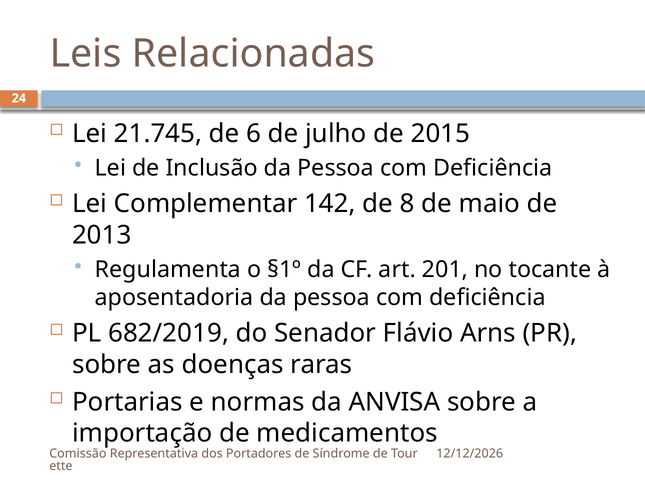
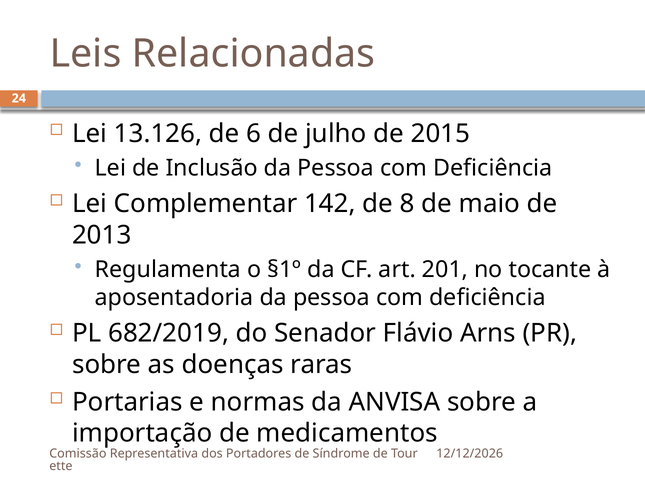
21.745: 21.745 -> 13.126 (158, 133)
